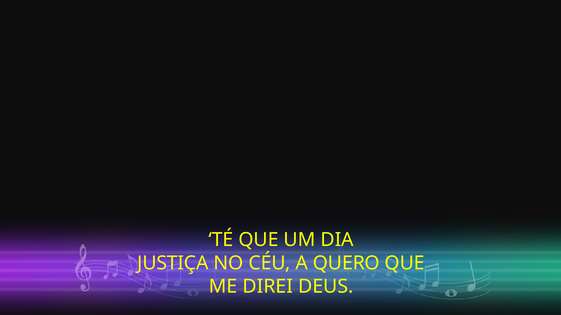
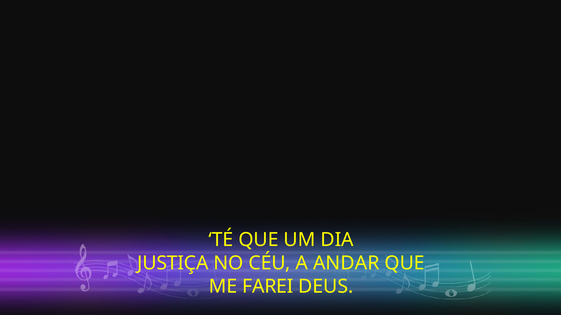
QUERO: QUERO -> ANDAR (346, 264)
DIREI: DIREI -> FAREI (268, 287)
